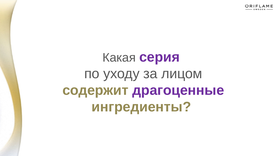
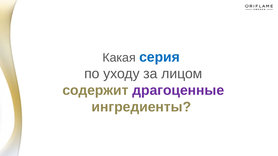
серия colour: purple -> blue (160, 57)
